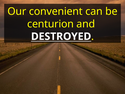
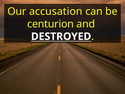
convenient: convenient -> accusation (56, 11)
